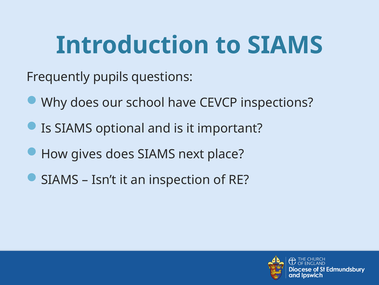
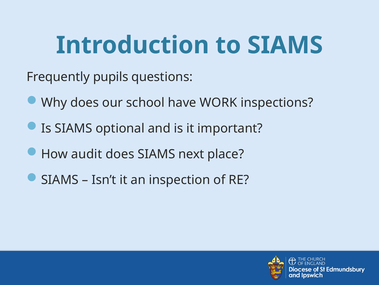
CEVCP: CEVCP -> WORK (218, 102)
gives: gives -> audit (87, 154)
